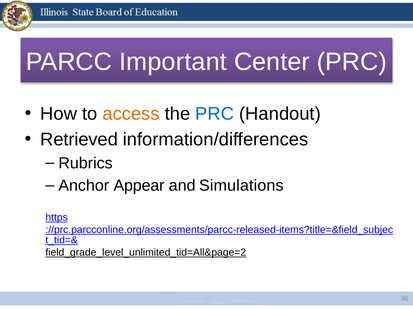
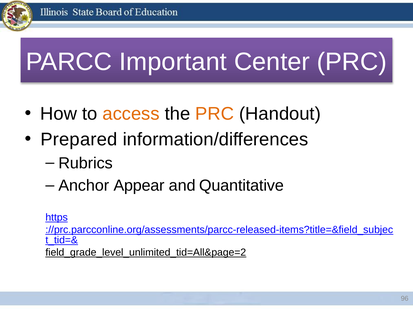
PRC colour: blue -> orange (215, 114)
Retrieved: Retrieved -> Prepared (79, 140)
Simulations: Simulations -> Quantitative (241, 186)
